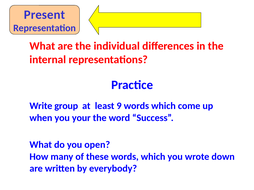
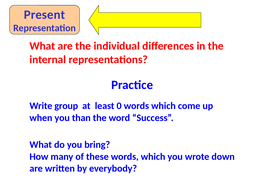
9: 9 -> 0 (119, 106)
your: your -> than (81, 118)
open: open -> bring (97, 145)
